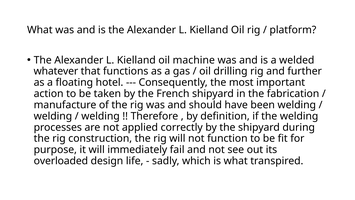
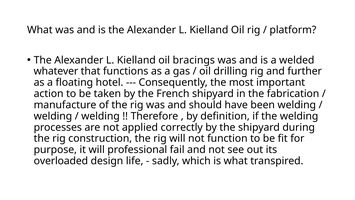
machine: machine -> bracings (194, 60)
immediately: immediately -> professional (137, 149)
